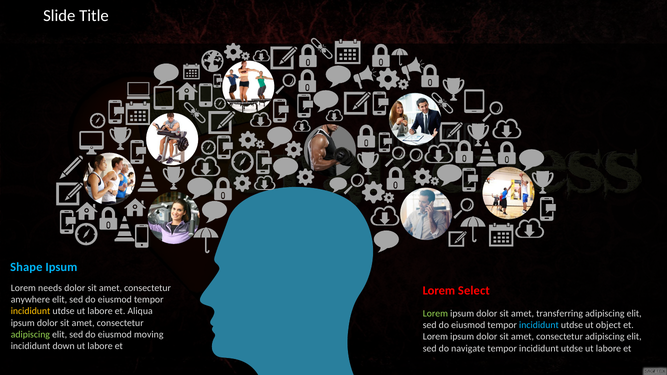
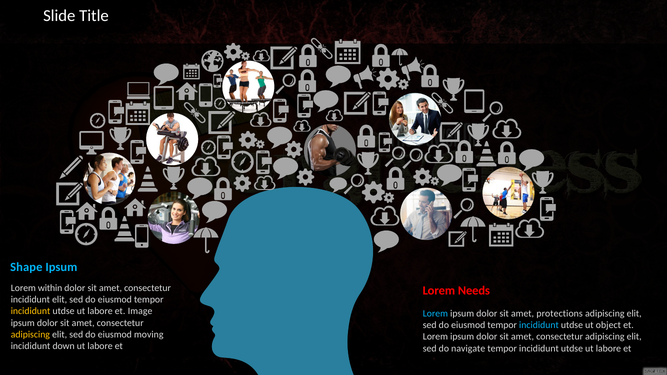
needs: needs -> within (50, 288)
Select: Select -> Needs (474, 291)
anywhere: anywhere -> incididunt (30, 300)
Aliqua: Aliqua -> Image (140, 311)
Lorem colour: light green -> light blue (435, 314)
transferring: transferring -> protections (560, 314)
adipiscing colour: light green -> yellow (30, 335)
